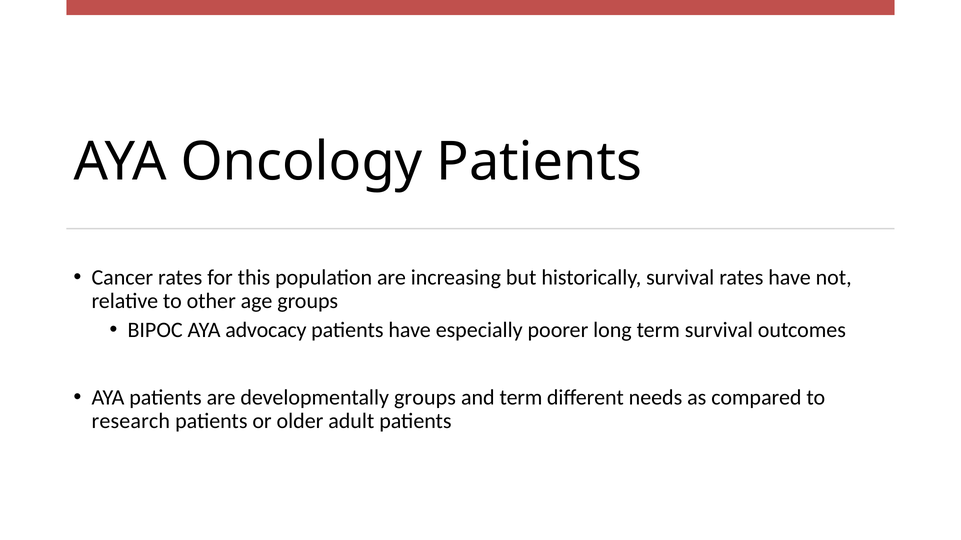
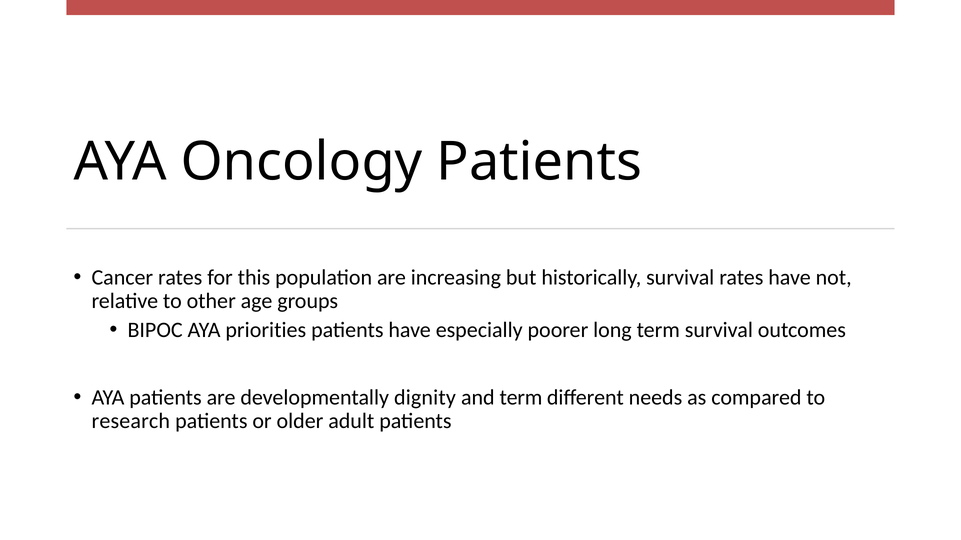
advocacy: advocacy -> priorities (266, 330)
developmentally groups: groups -> dignity (425, 398)
